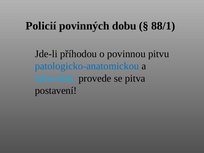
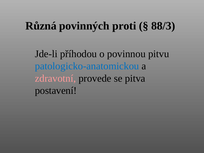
Policií: Policií -> Různá (41, 26)
dobu: dobu -> proti (124, 26)
88/1: 88/1 -> 88/3 (163, 26)
zdravotní colour: light blue -> pink (55, 78)
